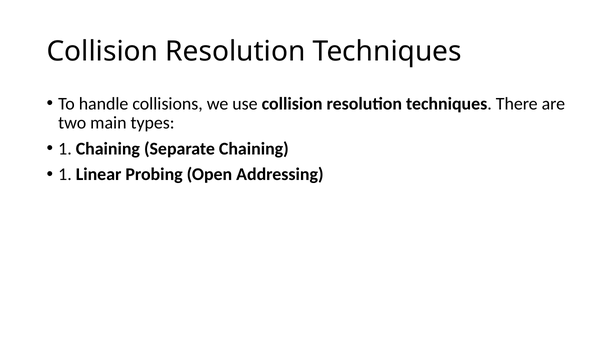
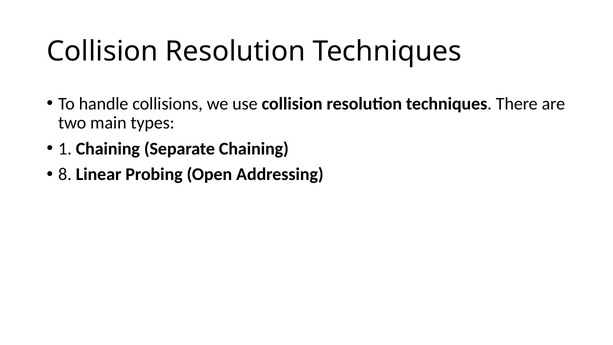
1: 1 -> 8 (65, 174)
